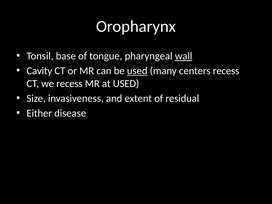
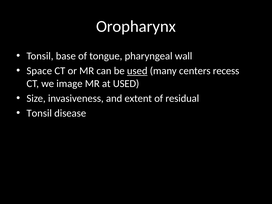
wall underline: present -> none (184, 56)
Cavity: Cavity -> Space (39, 71)
we recess: recess -> image (69, 84)
Either: Either -> Tonsil (39, 113)
